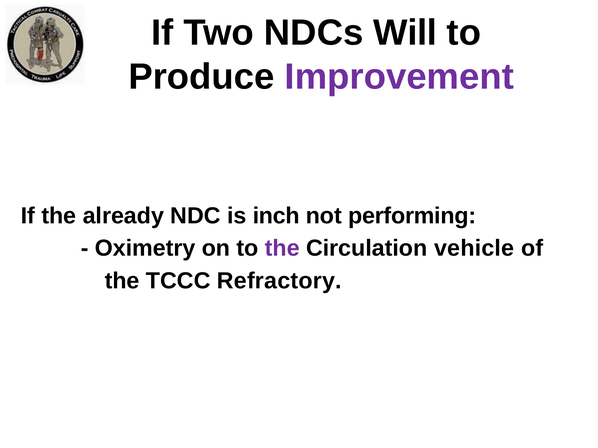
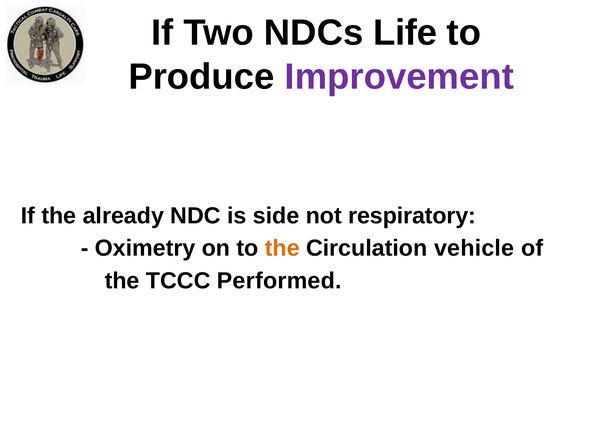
Will: Will -> Life (405, 33)
inch: inch -> side (276, 216)
performing: performing -> respiratory (412, 216)
the colour: purple -> orange (282, 249)
Refractory: Refractory -> Performed (279, 281)
